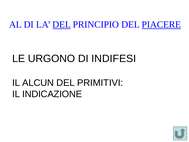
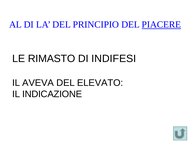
DEL underline: present -> none (62, 25)
URGONO: URGONO -> RIMASTO (52, 58)
ALCUN: ALCUN -> AVEVA (38, 83)
PRIMITIVI: PRIMITIVI -> ELEVATO (100, 83)
